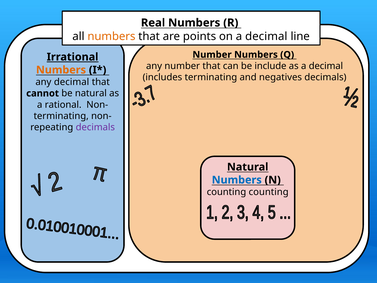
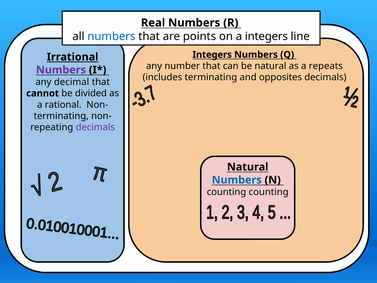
numbers colour: orange -> blue (111, 36)
on a decimal: decimal -> integers (266, 36)
Number: Number -> Integers (212, 55)
be include: include -> natural (270, 66)
as a decimal: decimal -> repeats (326, 66)
Numbers colour: orange -> purple (61, 70)
negatives: negatives -> opposites (280, 77)
be natural: natural -> divided (91, 93)
